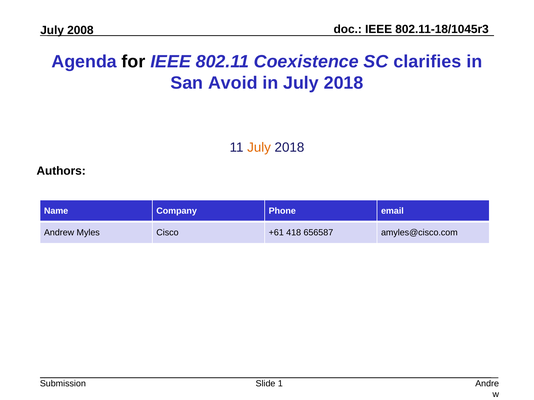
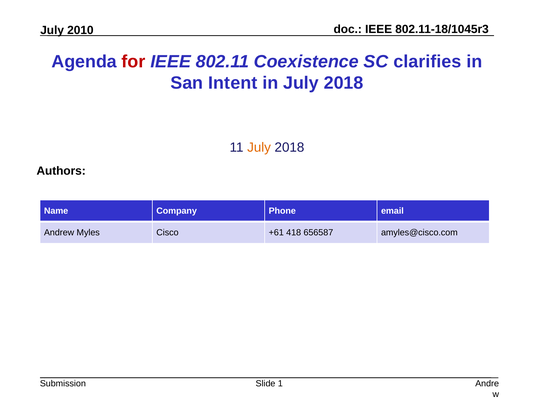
2008: 2008 -> 2010 (80, 30)
for colour: black -> red (133, 62)
Avoid: Avoid -> Intent (233, 83)
